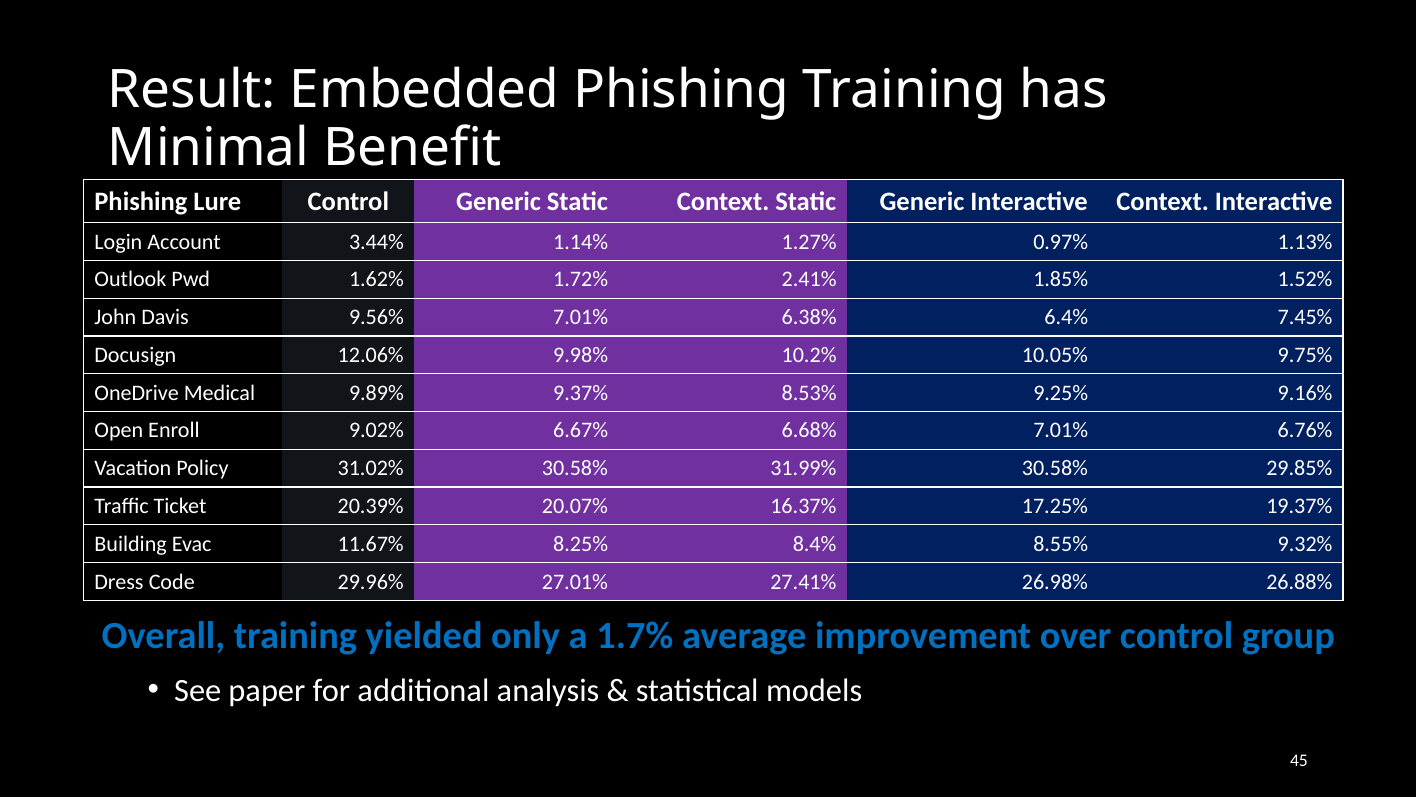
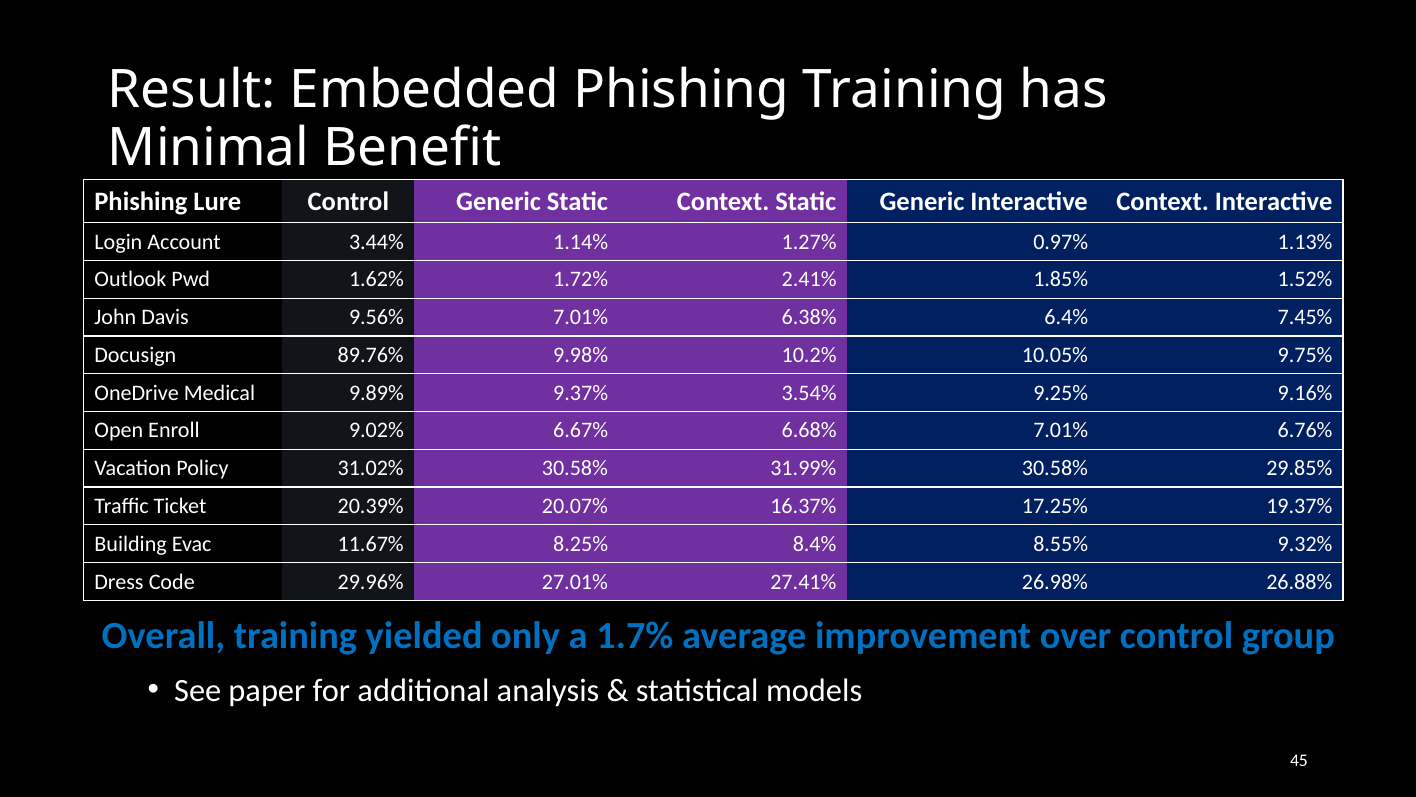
12.06%: 12.06% -> 89.76% (371, 355)
8.53%: 8.53% -> 3.54% (809, 393)
